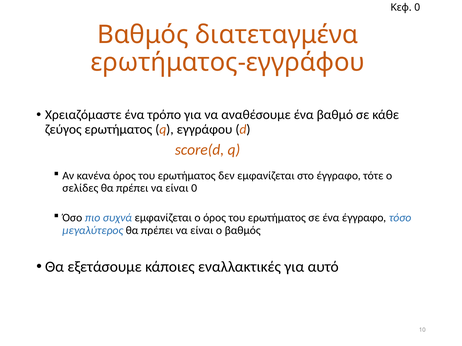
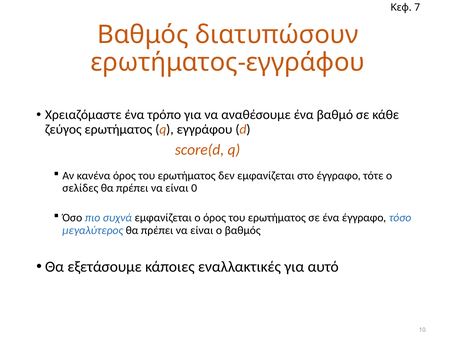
Κεφ 0: 0 -> 7 (417, 8)
διατεταγμένα: διατεταγμένα -> διατυπώσουν (277, 35)
